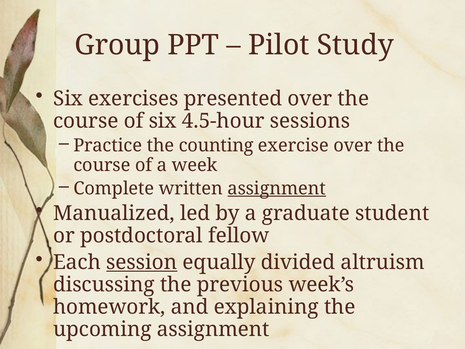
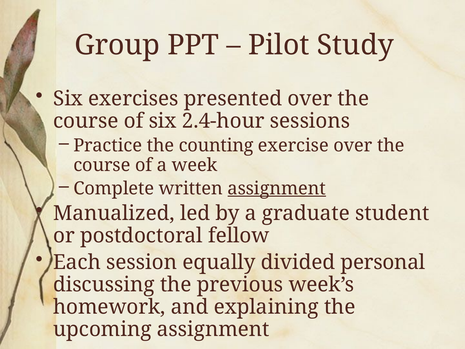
4.5-hour: 4.5-hour -> 2.4-hour (223, 121)
session underline: present -> none (142, 262)
altruism: altruism -> personal (383, 262)
